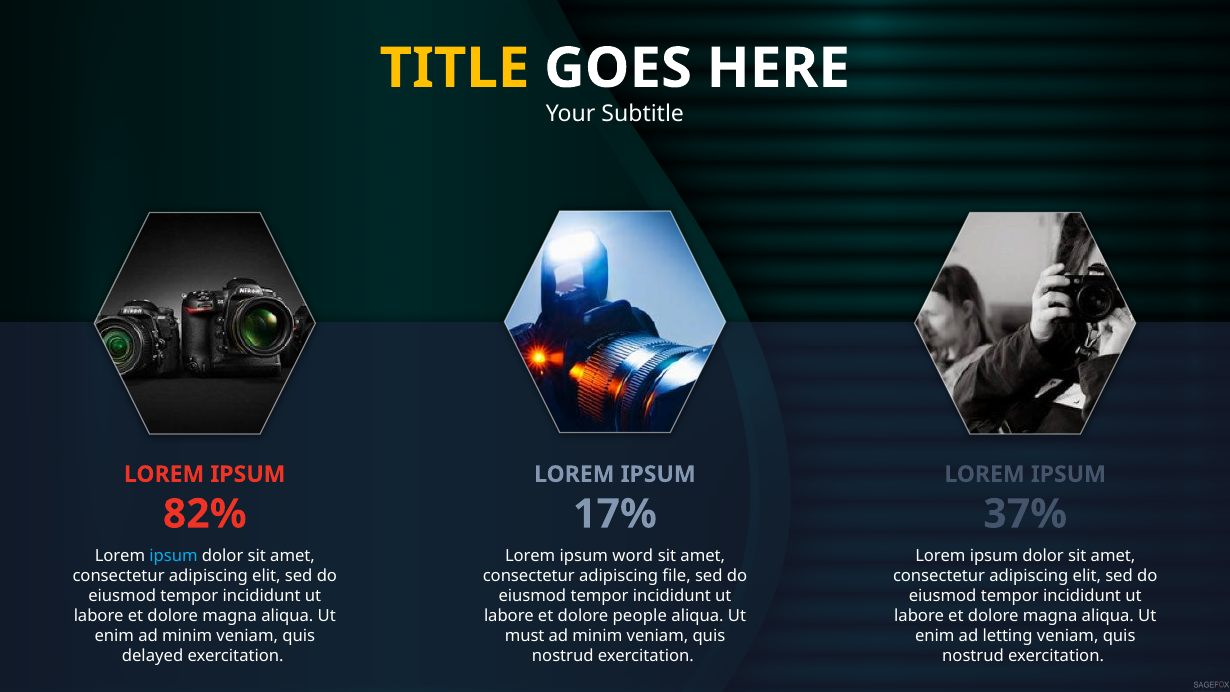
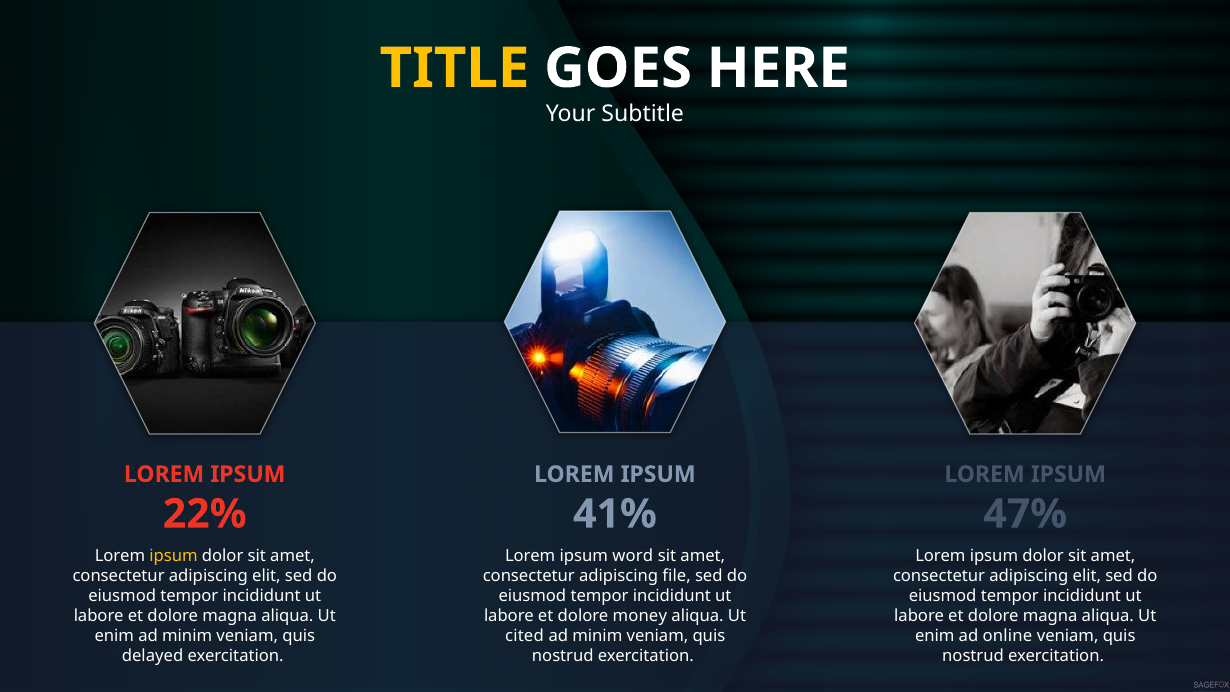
82%: 82% -> 22% (205, 514)
17%: 17% -> 41% (615, 514)
37%: 37% -> 47% (1025, 514)
ipsum colour: light blue -> yellow (174, 556)
people: people -> money (640, 616)
must: must -> cited (524, 636)
letting: letting -> online (1007, 636)
